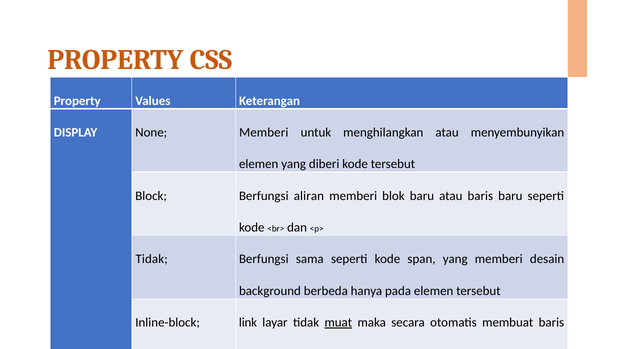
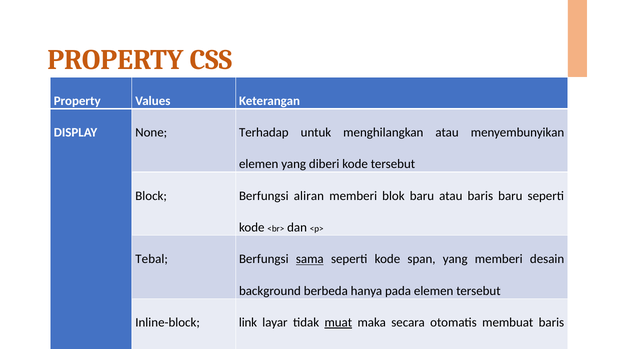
None Memberi: Memberi -> Terhadap (264, 132)
Tidak: Tidak -> Tebal (152, 259)
sama underline: none -> present (310, 259)
